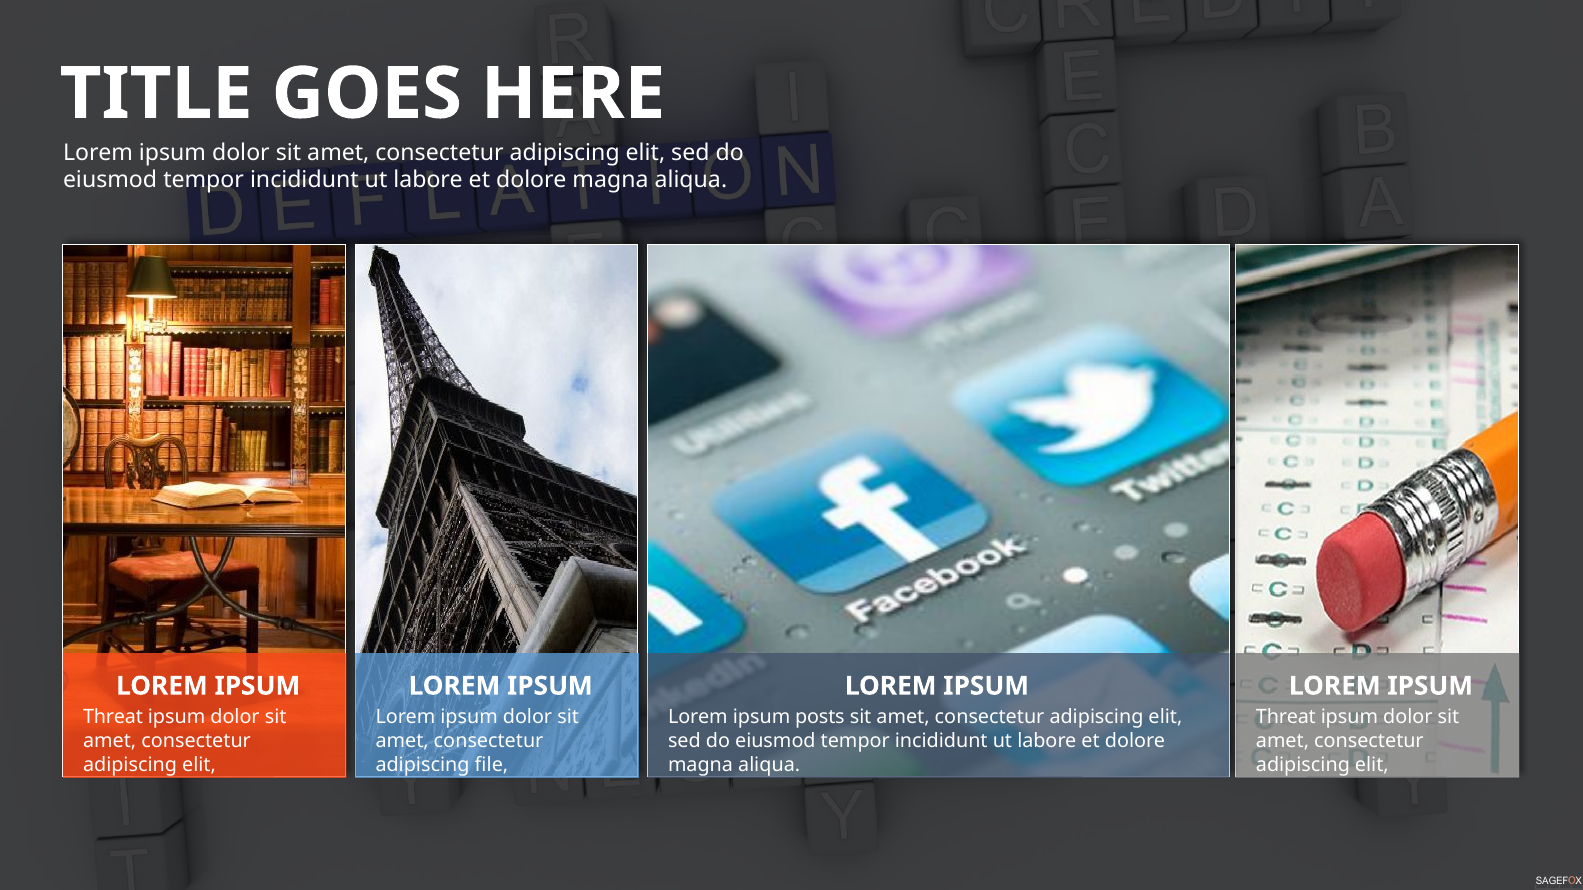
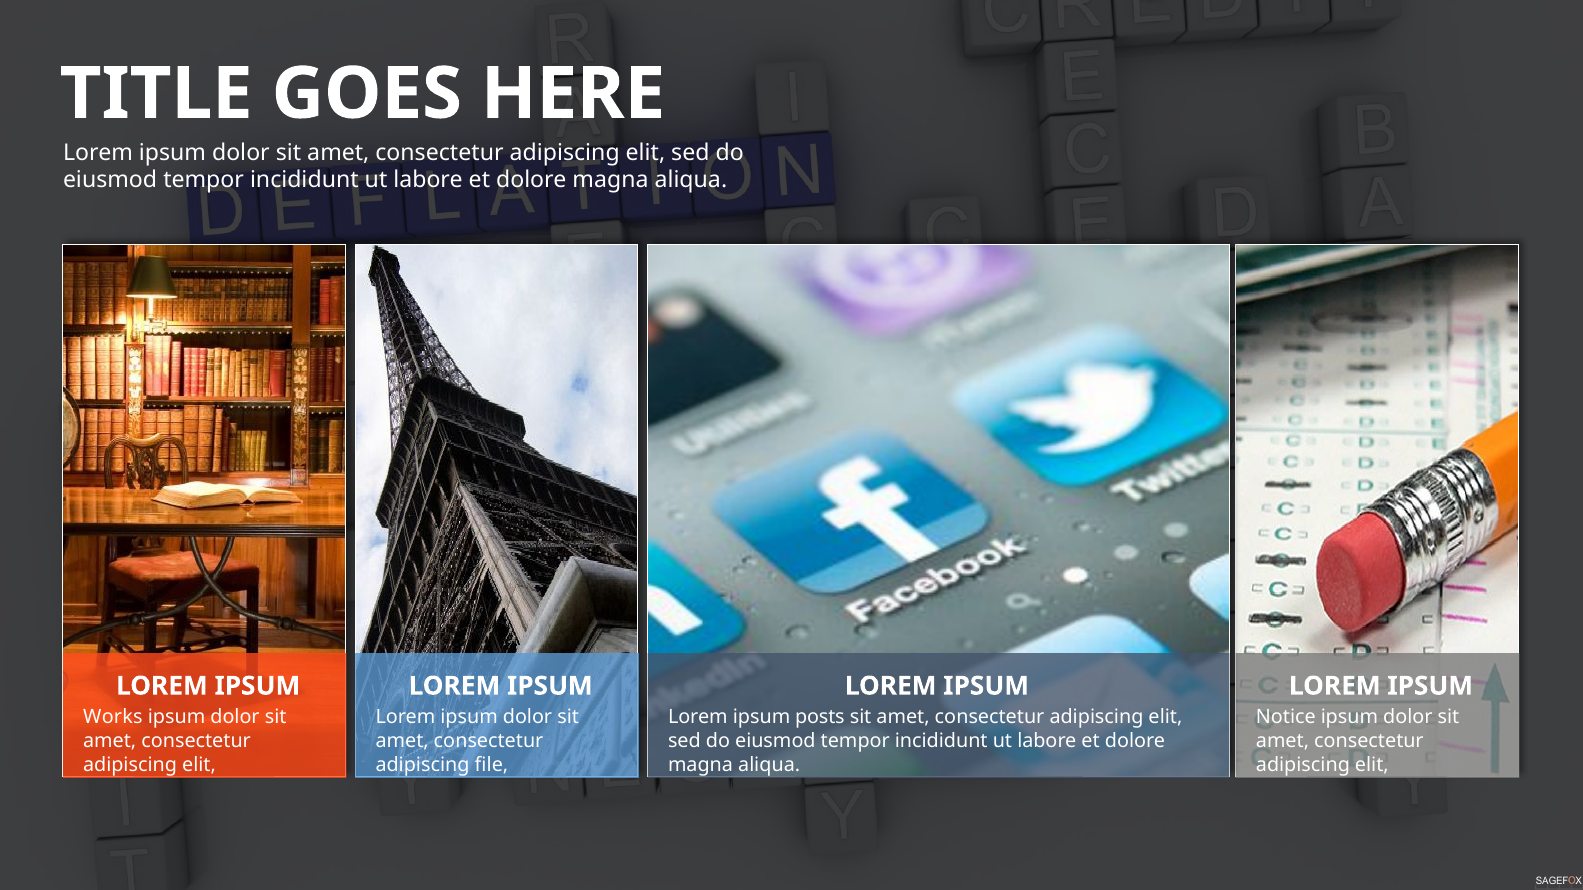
Threat: Threat -> Works (113, 717)
Threat: Threat -> Notice (1286, 717)
